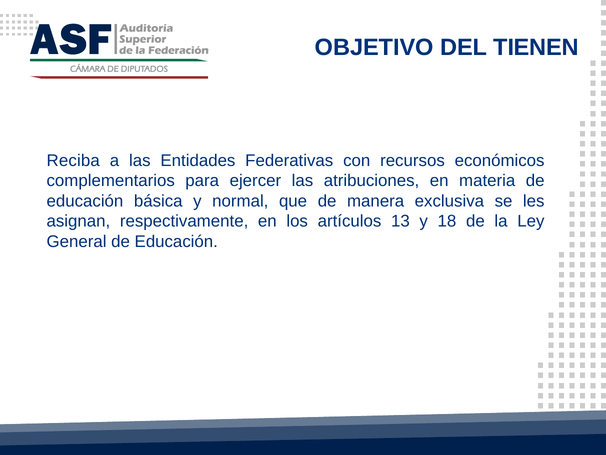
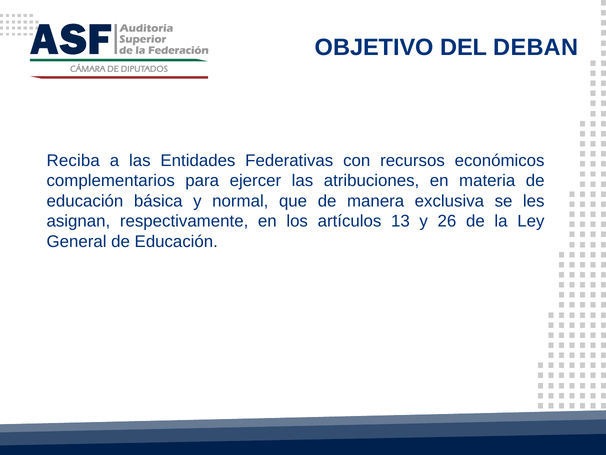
TIENEN: TIENEN -> DEBAN (536, 48)
18: 18 -> 26 (447, 221)
